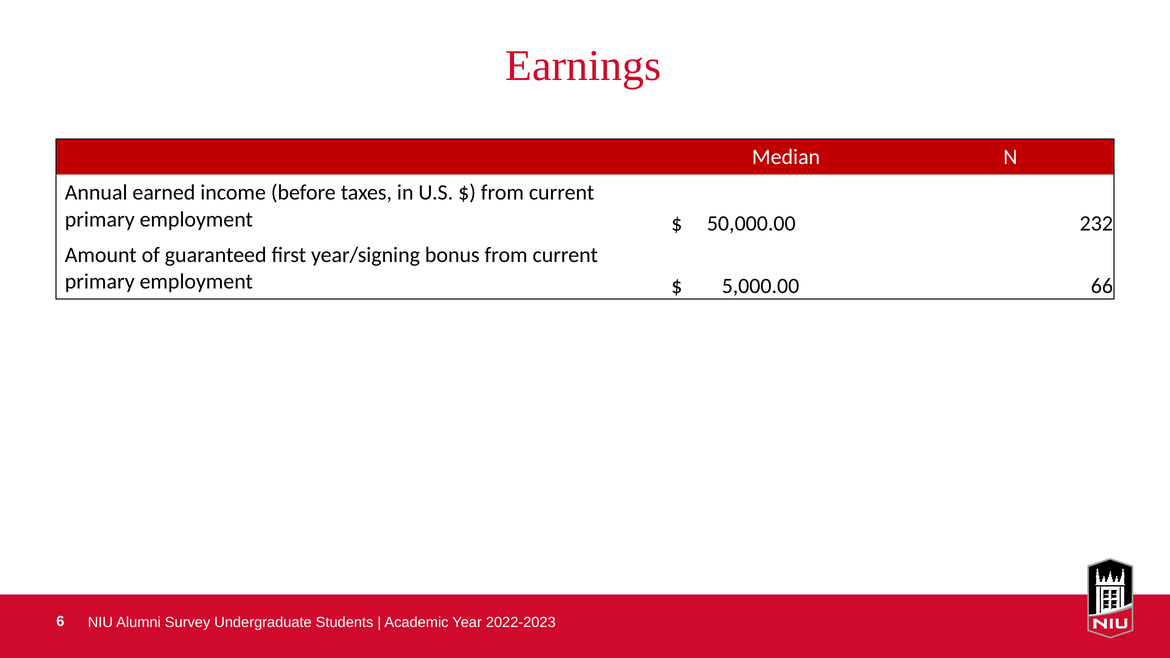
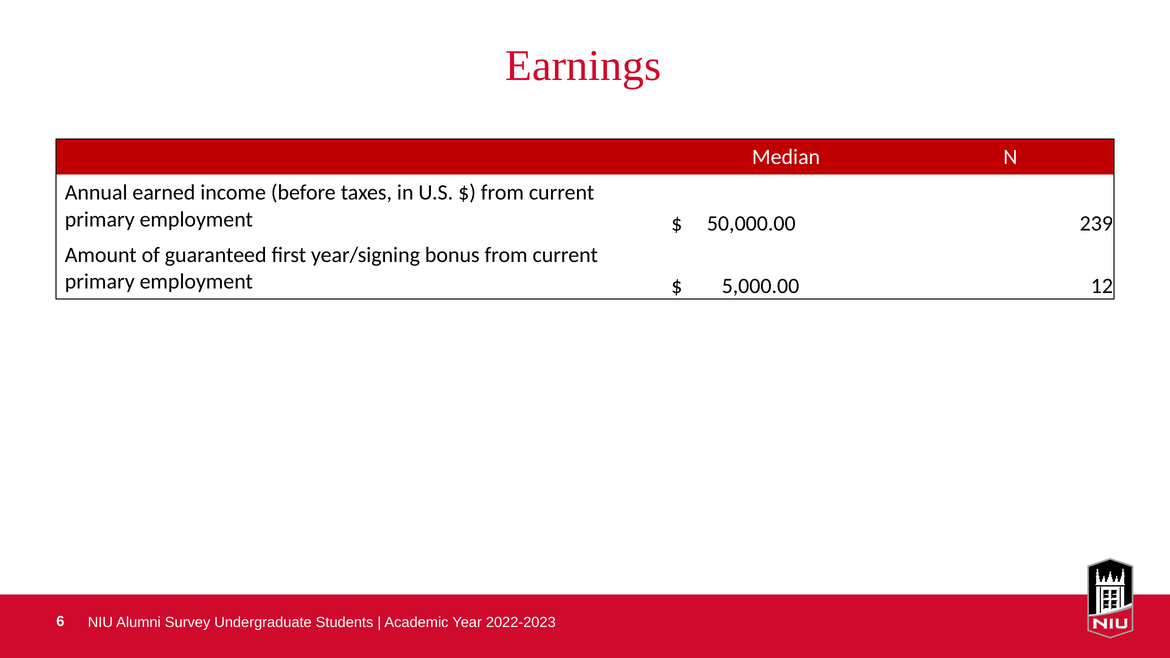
232: 232 -> 239 (1096, 224)
66: 66 -> 12 (1102, 286)
